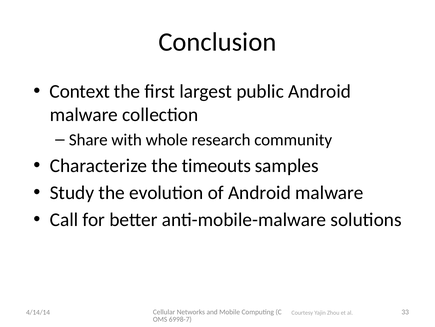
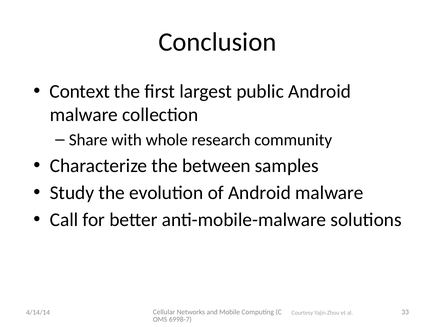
timeouts: timeouts -> between (216, 165)
